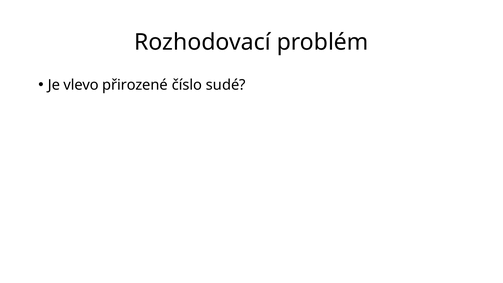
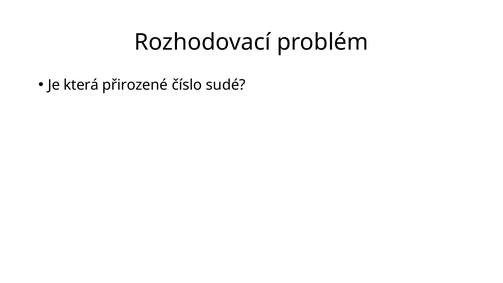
vlevo: vlevo -> která (81, 85)
